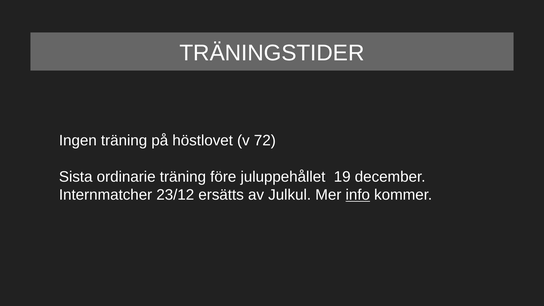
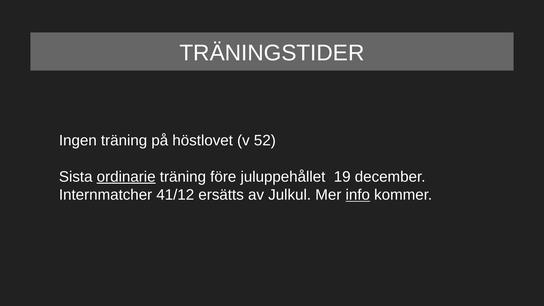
72: 72 -> 52 (265, 140)
ordinarie underline: none -> present (126, 177)
23/12: 23/12 -> 41/12 (175, 195)
